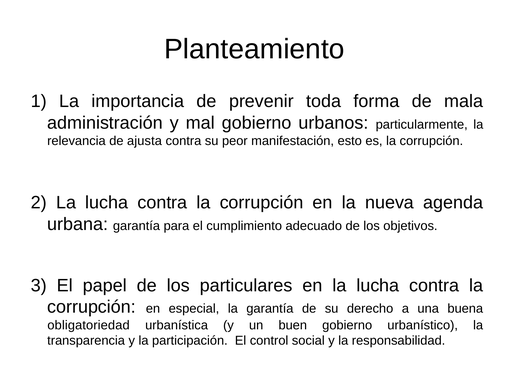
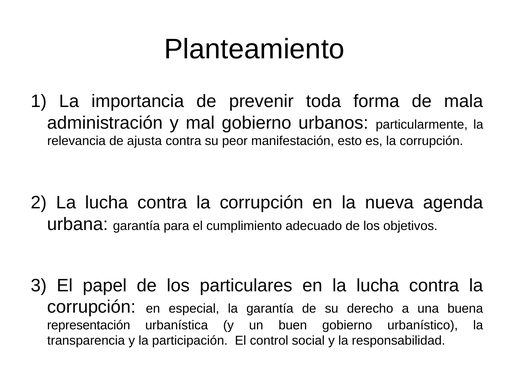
obligatoriedad: obligatoriedad -> representación (89, 325)
